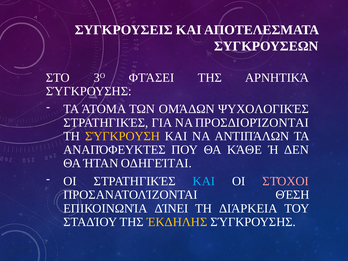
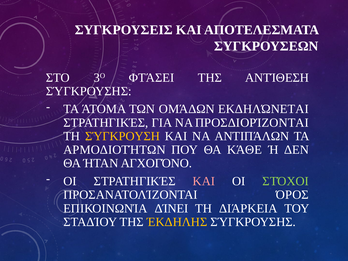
ΑΡΝΗΤΙΚΆ: ΑΡΝΗΤΙΚΆ -> ΑΝΤΊΘΕΣΗ (277, 78)
ΨΥΧΟΛΟΓΙΚΈΣ: ΨΥΧΟΛΟΓΙΚΈΣ -> ΕΚΔΗΛΏΝΕΤΑΙ (263, 109)
ΑΝΑΠΌΦΕΥΚΤΕΣ: ΑΝΑΠΌΦΕΥΚΤΕΣ -> ΑΡΜΟΔΙΟΤΉΤΩΝ (114, 150)
ΟΔΗΓΕΊΤΑΙ: ΟΔΗΓΕΊΤΑΙ -> ΑΓΧΟΓΌΝΟ (156, 163)
ΚΑΙ colour: light blue -> pink (204, 181)
ΣΤΌΧΟΙ colour: pink -> light green (286, 181)
ΘΈΣΗ: ΘΈΣΗ -> ΌΡΟΣ (292, 195)
